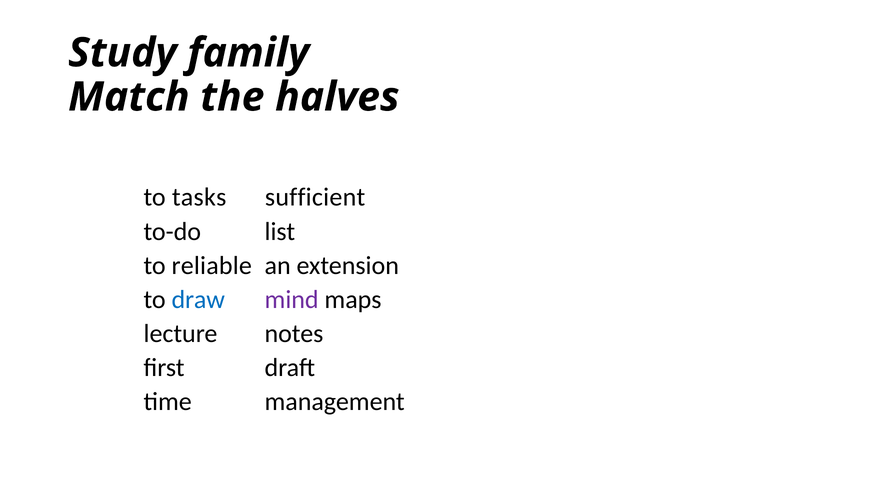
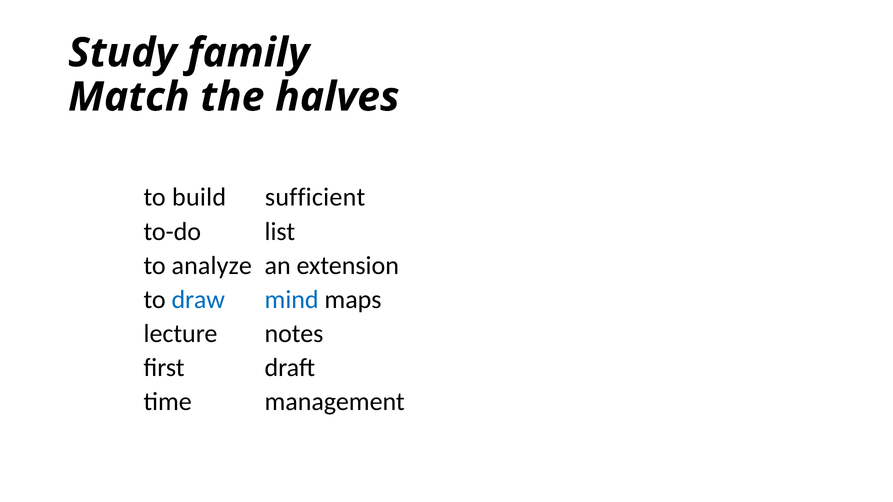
tasks: tasks -> build (199, 198)
reliable: reliable -> analyze (212, 266)
mind colour: purple -> blue (292, 300)
